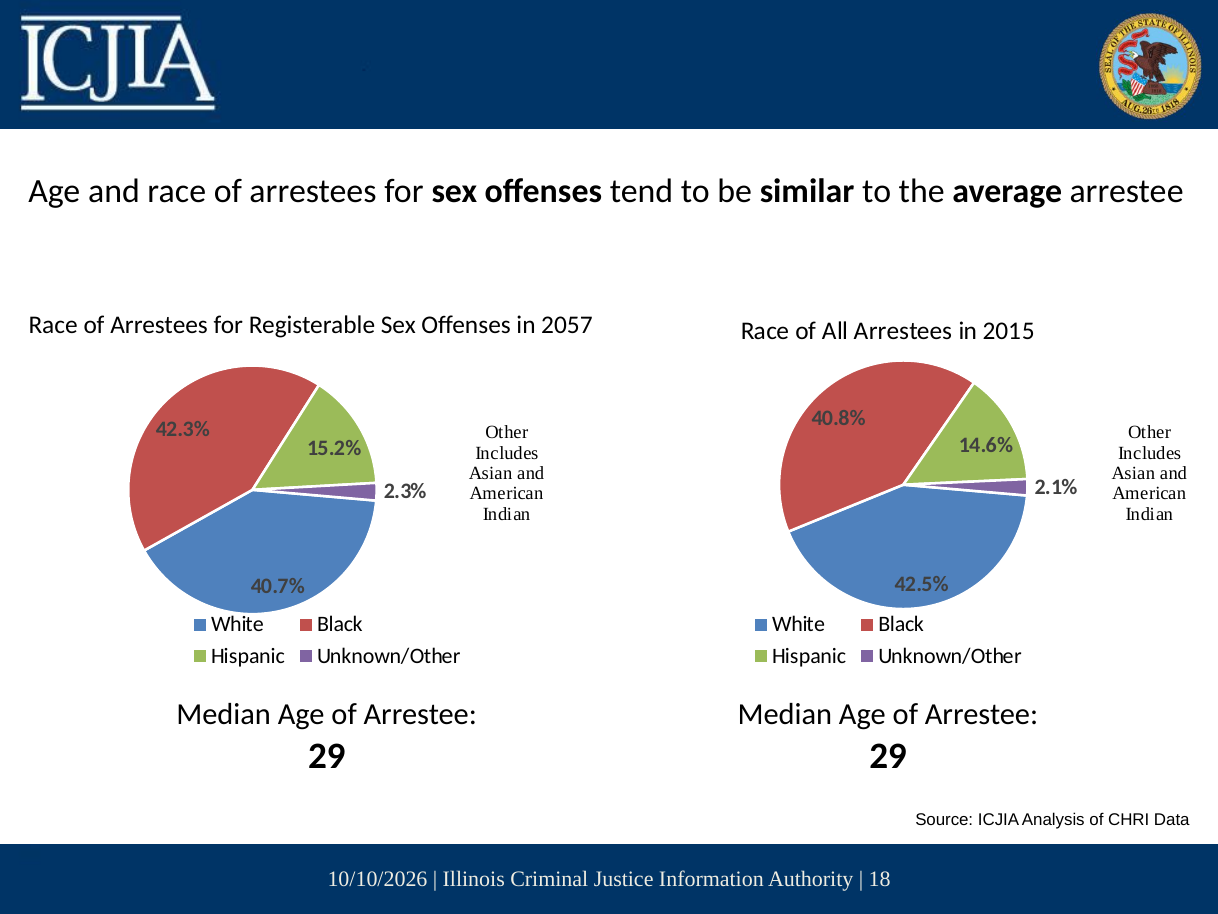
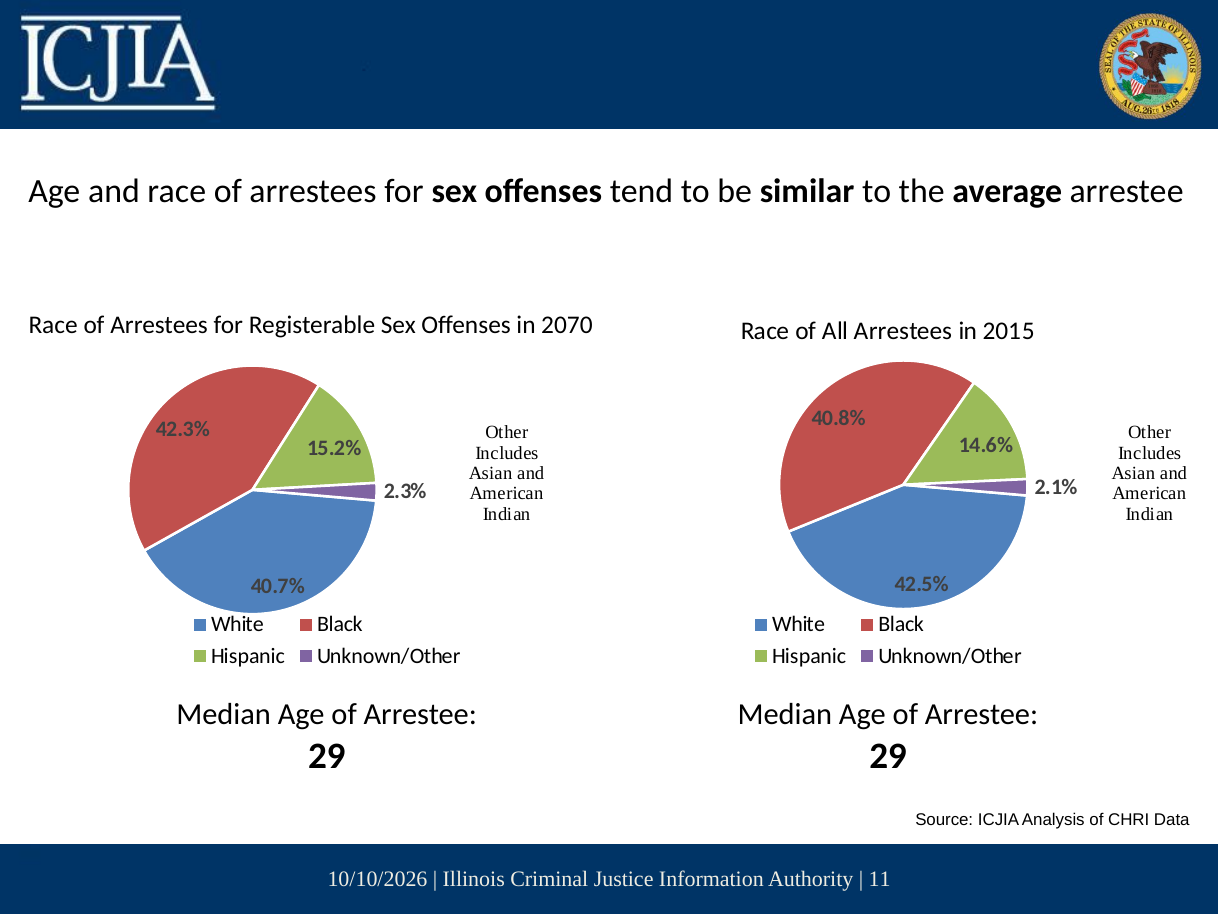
2057: 2057 -> 2070 (567, 325)
18: 18 -> 11 (880, 878)
